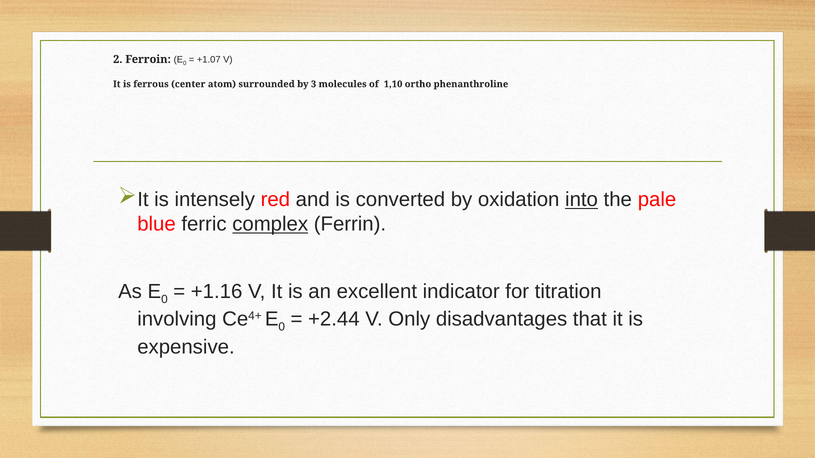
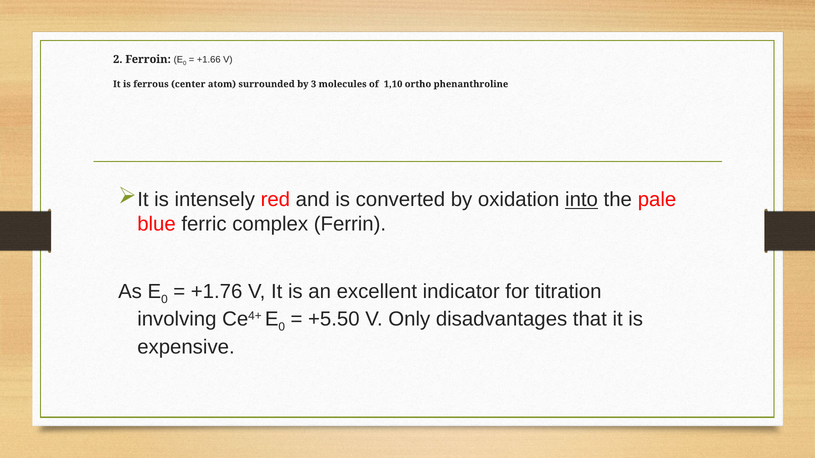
+1.07: +1.07 -> +1.66 (209, 60)
complex underline: present -> none (270, 224)
+1.16: +1.16 -> +1.76 (217, 292)
+2.44: +2.44 -> +5.50 (334, 319)
